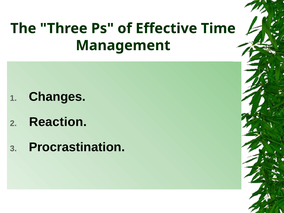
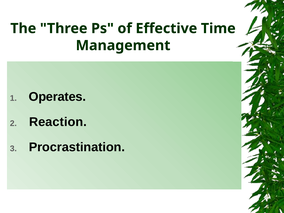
Changes: Changes -> Operates (57, 97)
